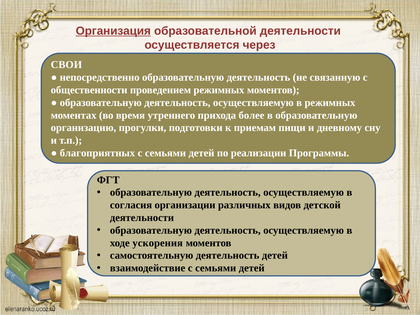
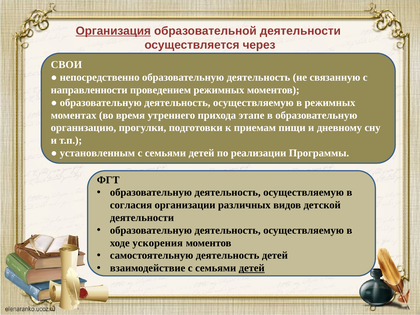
общественности: общественности -> направленности (89, 90)
более: более -> этапе (252, 115)
благоприятных: благоприятных -> установленным (97, 153)
детей underline: none -> present (252, 268)
